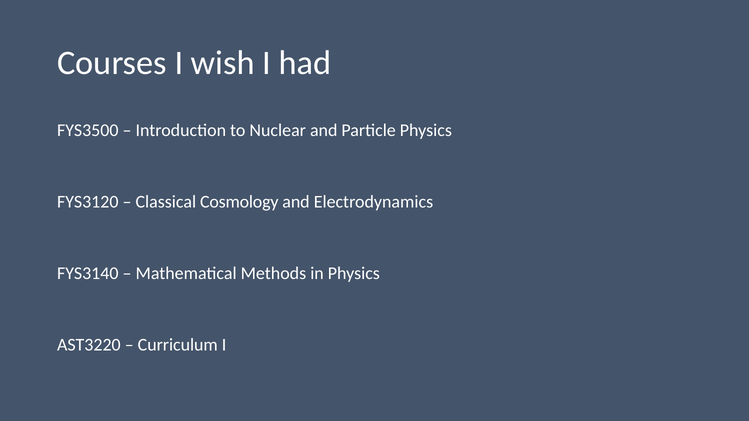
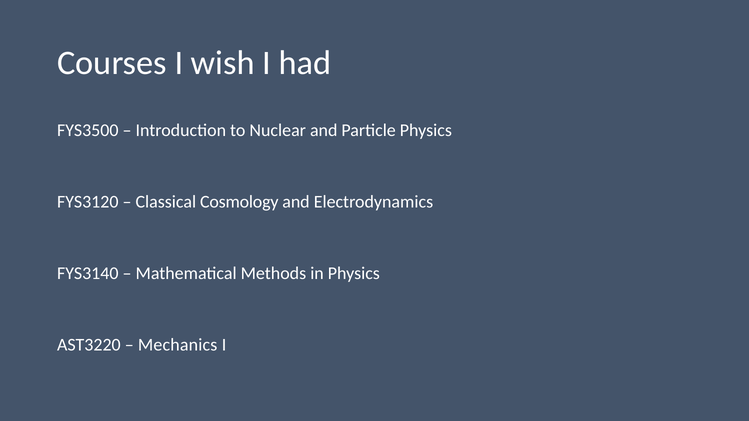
Curriculum: Curriculum -> Mechanics (178, 345)
